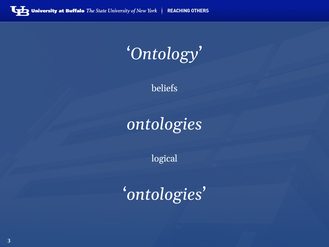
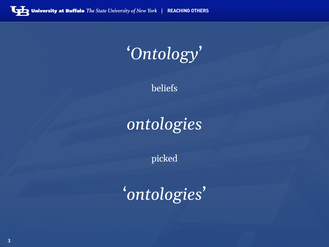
logical: logical -> picked (165, 159)
